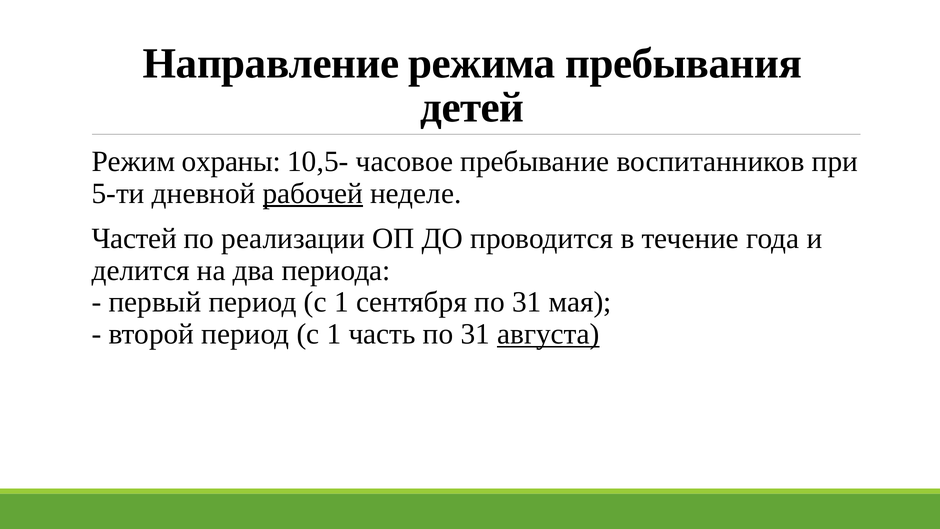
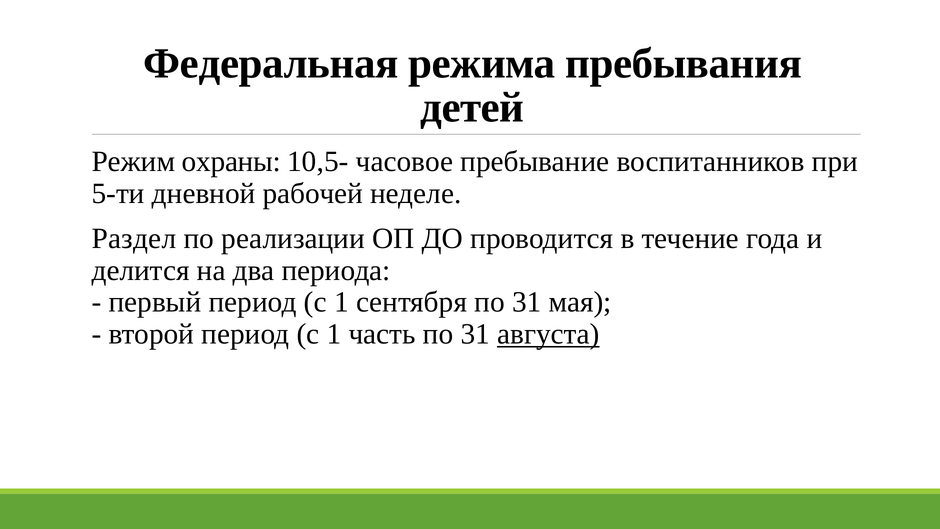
Направление: Направление -> Федеральная (271, 63)
рабочей underline: present -> none (313, 193)
Частей: Частей -> Раздел (134, 239)
